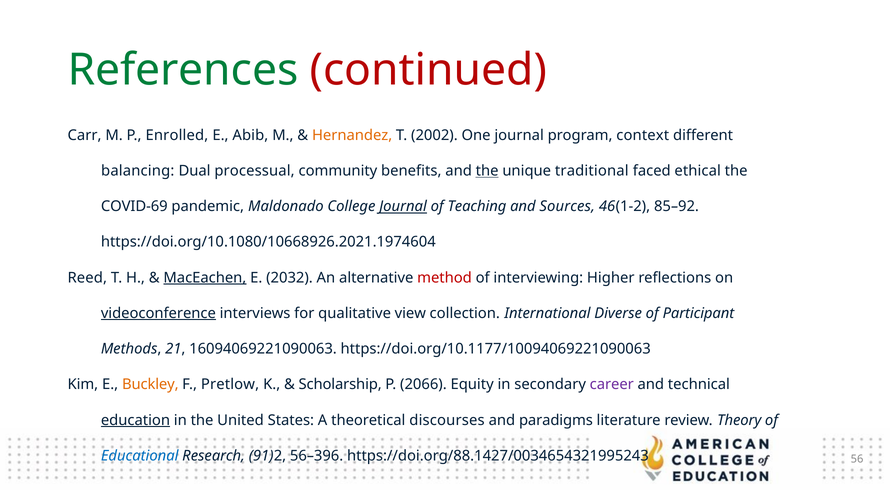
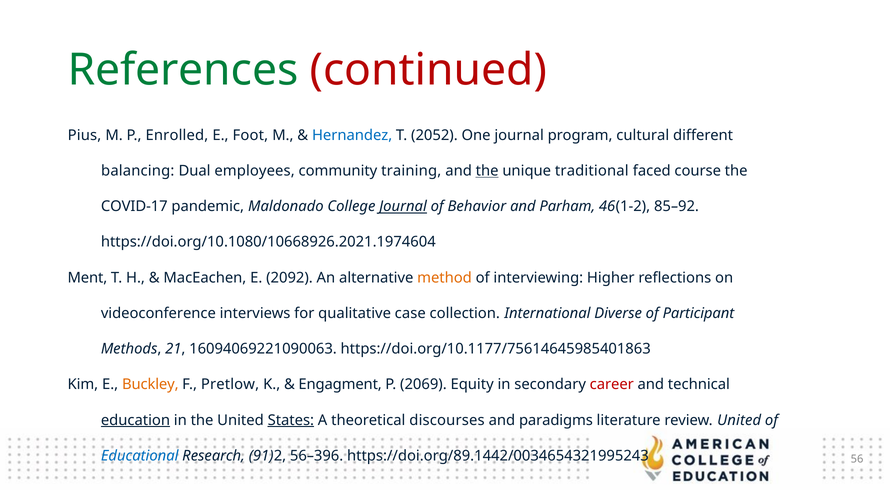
Carr: Carr -> Pius (84, 135)
Abib: Abib -> Foot (250, 135)
Hernandez colour: orange -> blue (352, 135)
2002: 2002 -> 2052 (434, 135)
context: context -> cultural (643, 135)
processual: processual -> employees (255, 171)
benefits: benefits -> training (411, 171)
ethical: ethical -> course (698, 171)
COVID-69: COVID-69 -> COVID-17 (134, 206)
Teaching: Teaching -> Behavior (477, 206)
Sources: Sources -> Parham (567, 206)
Reed: Reed -> Ment (87, 277)
MacEachen underline: present -> none (205, 277)
2032: 2032 -> 2092 (290, 277)
method colour: red -> orange (445, 277)
videoconference underline: present -> none (158, 313)
view: view -> case (410, 313)
https://doi.org/10.1177/10094069221090063: https://doi.org/10.1177/10094069221090063 -> https://doi.org/10.1177/75614645985401863 (496, 349)
Scholarship: Scholarship -> Engagment (340, 384)
2066: 2066 -> 2069 (423, 384)
career colour: purple -> red (612, 384)
States underline: none -> present (291, 420)
review Theory: Theory -> United (739, 420)
https://doi.org/88.1427/0034654321995243: https://doi.org/88.1427/0034654321995243 -> https://doi.org/89.1442/0034654321995243 (498, 455)
